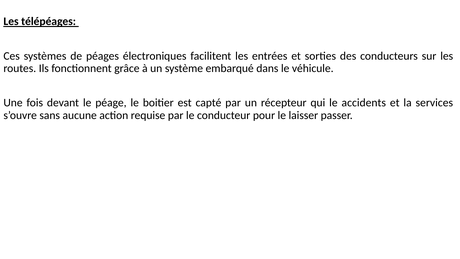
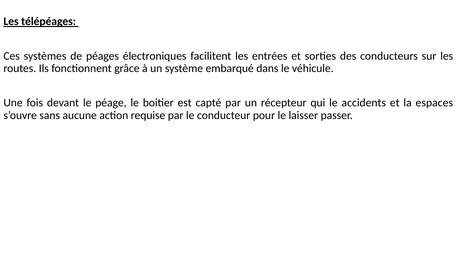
services: services -> espaces (434, 103)
